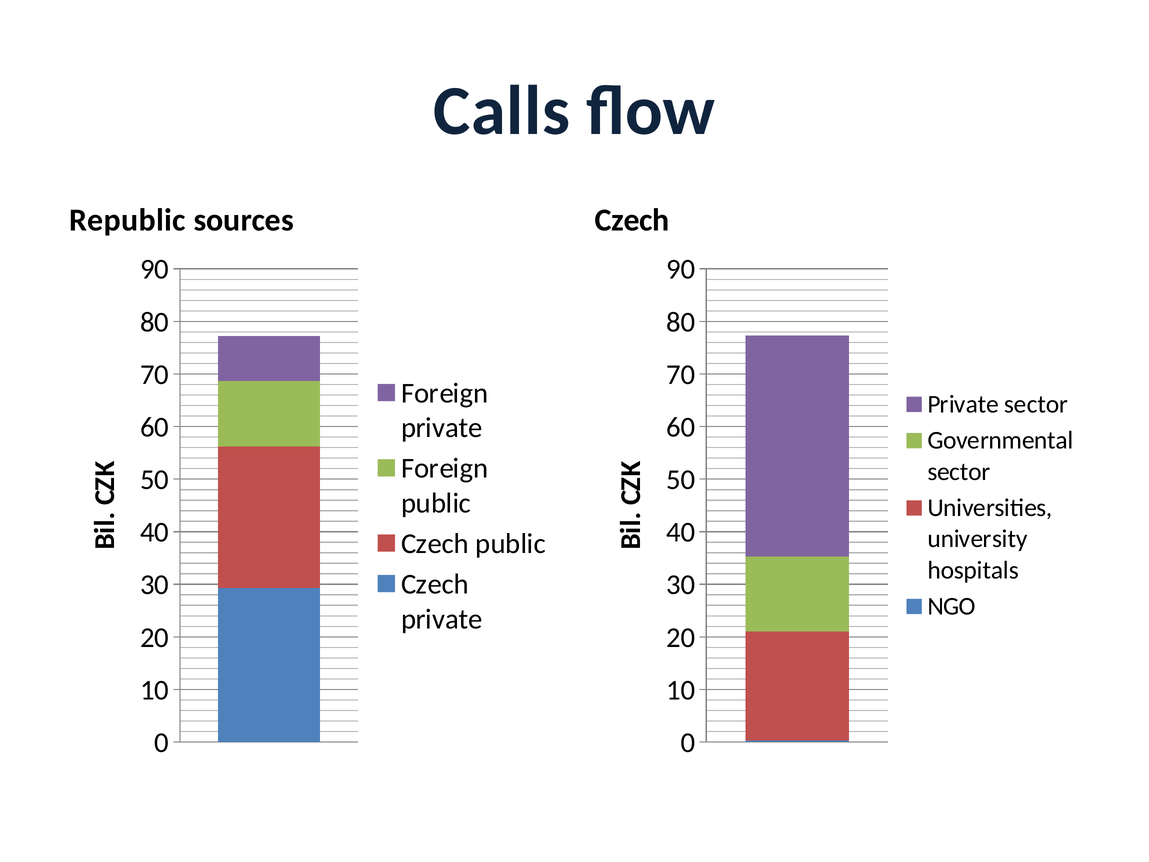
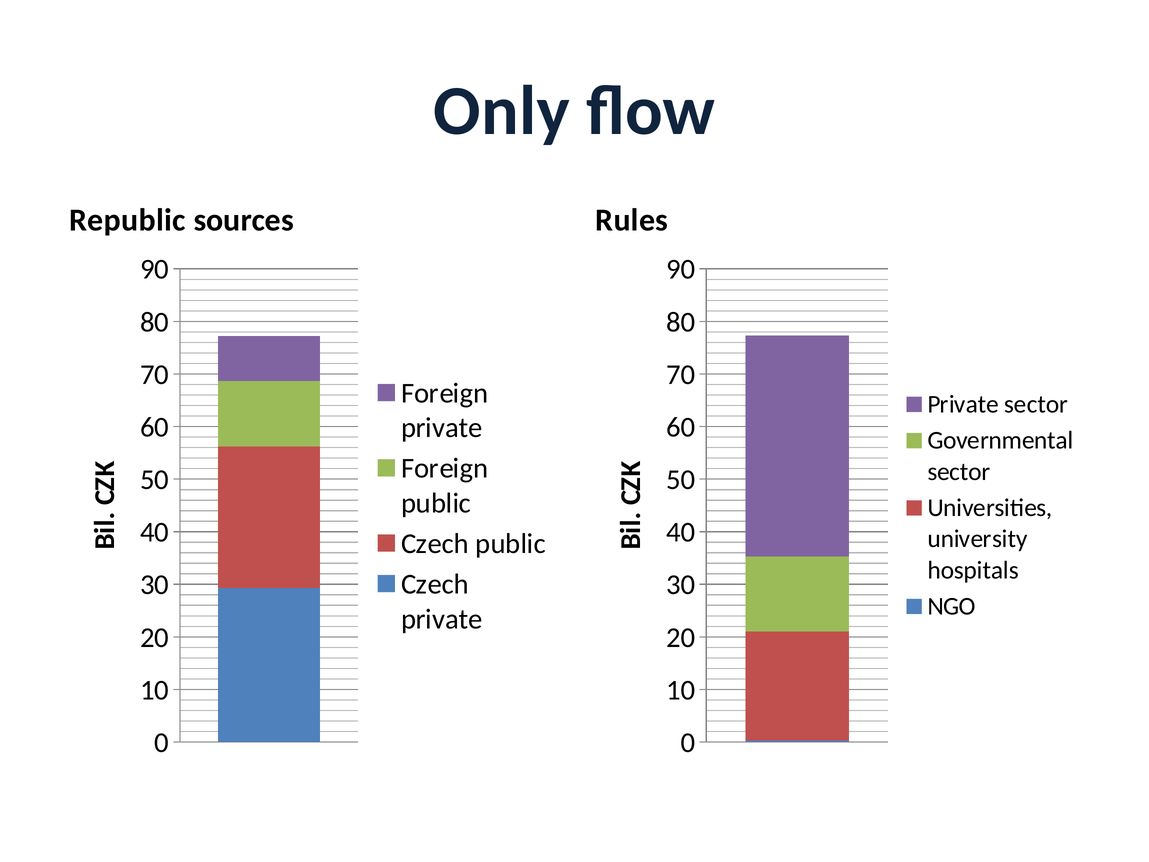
Calls: Calls -> Only (502, 111)
Czech: Czech -> Rules (632, 220)
